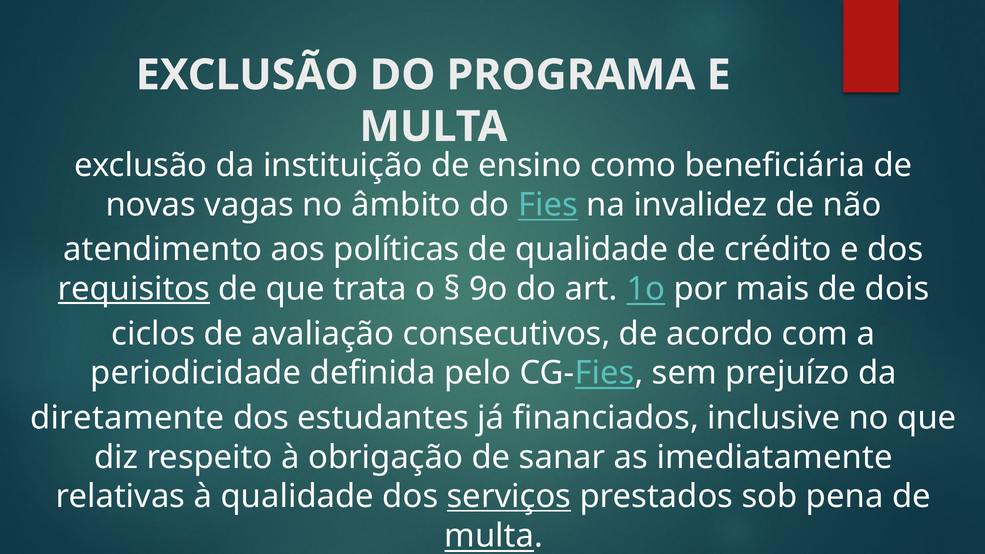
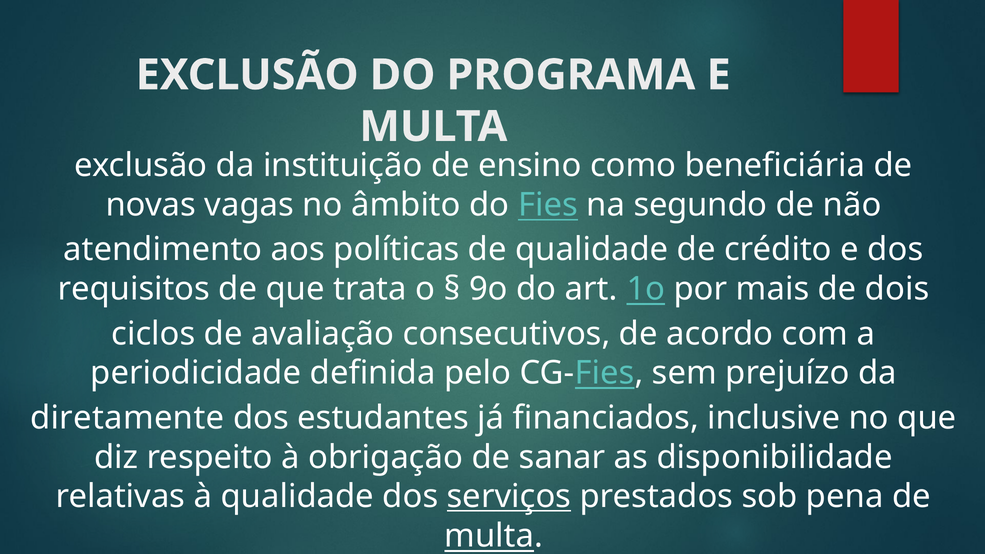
invalidez: invalidez -> segundo (700, 205)
requisitos underline: present -> none (134, 289)
imediatamente: imediatamente -> disponibilidade (775, 457)
